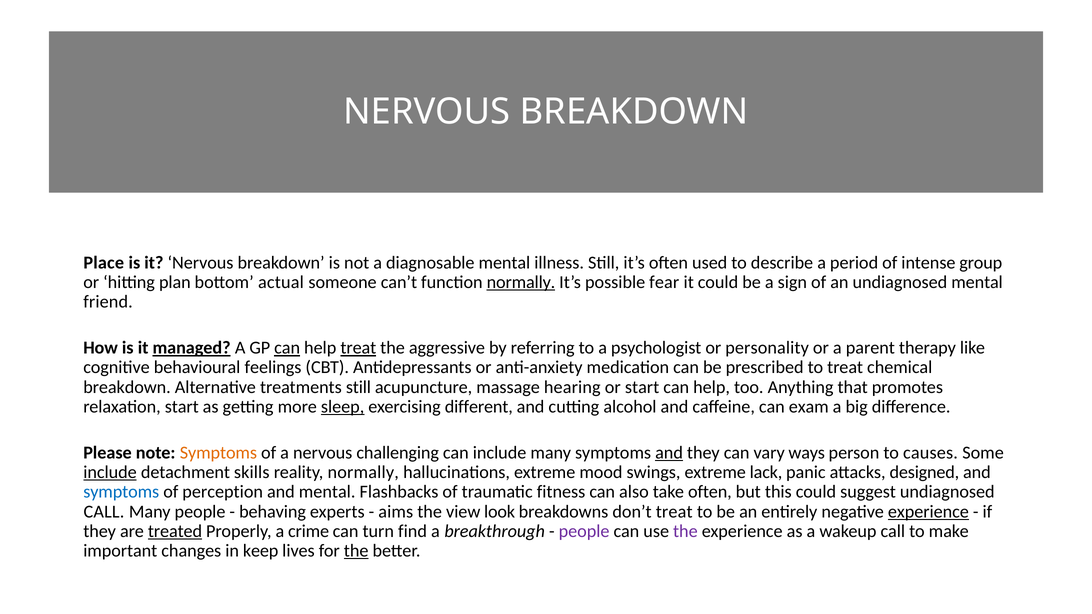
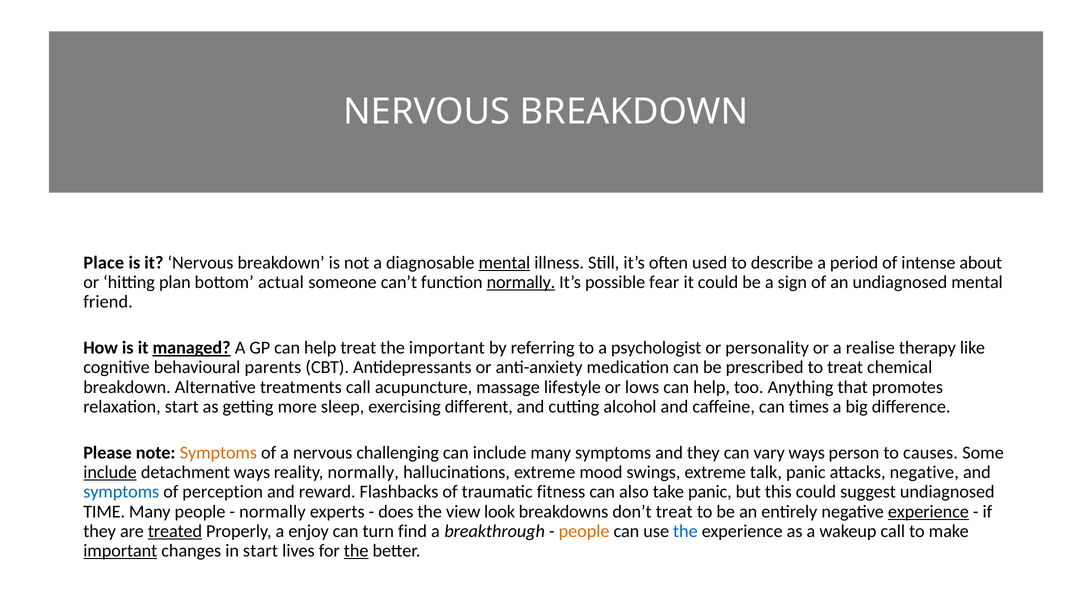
mental underline: none -> present (504, 263)
group: group -> about (981, 263)
can underline: present -> none (287, 348)
treat underline: present -> none (358, 348)
the aggressive: aggressive -> important (447, 348)
parent: parent -> realise (870, 348)
feelings: feelings -> parents (273, 368)
treatments still: still -> call (358, 387)
hearing: hearing -> lifestyle (572, 387)
or start: start -> lows (642, 387)
sleep underline: present -> none (343, 407)
exam: exam -> times (809, 407)
and underline: present -> none (669, 453)
detachment skills: skills -> ways (252, 472)
lack: lack -> talk (766, 472)
attacks designed: designed -> negative (924, 472)
and mental: mental -> reward (327, 492)
take often: often -> panic (710, 492)
CALL: CALL -> TIME (104, 512)
behaving: behaving -> normally (272, 512)
aims: aims -> does (396, 512)
crime: crime -> enjoy (309, 531)
people colour: purple -> orange (584, 531)
the colour: purple -> blue (685, 531)
important underline: none -> present (120, 551)
in keep: keep -> start (261, 551)
